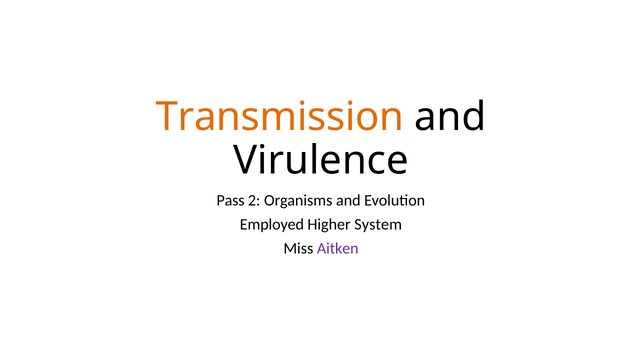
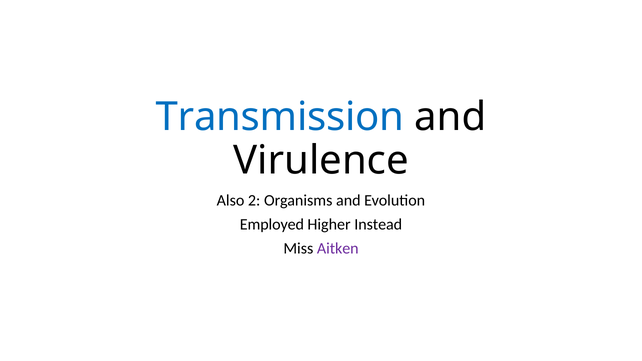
Transmission colour: orange -> blue (280, 117)
Pass: Pass -> Also (231, 201)
System: System -> Instead (378, 225)
